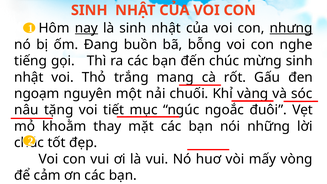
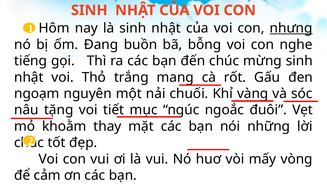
nay underline: present -> none (86, 28)
